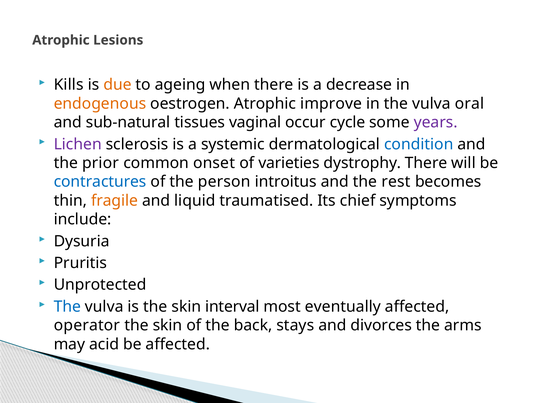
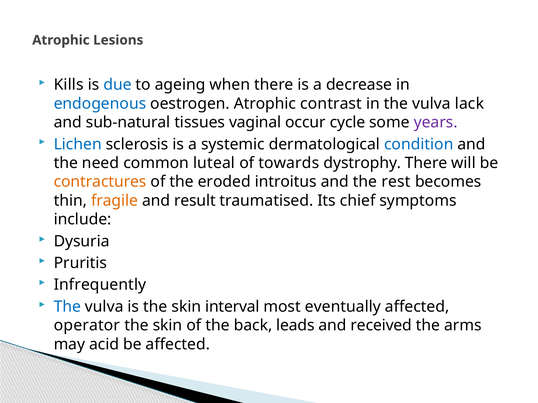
due colour: orange -> blue (117, 85)
endogenous colour: orange -> blue (100, 104)
improve: improve -> contrast (331, 104)
oral: oral -> lack (469, 104)
Lichen colour: purple -> blue (78, 144)
prior: prior -> need (101, 163)
onset: onset -> luteal (214, 163)
varieties: varieties -> towards (289, 163)
contractures colour: blue -> orange (100, 182)
person: person -> eroded (224, 182)
liquid: liquid -> result (195, 201)
Unprotected: Unprotected -> Infrequently (100, 285)
stays: stays -> leads (295, 326)
divorces: divorces -> received (381, 326)
